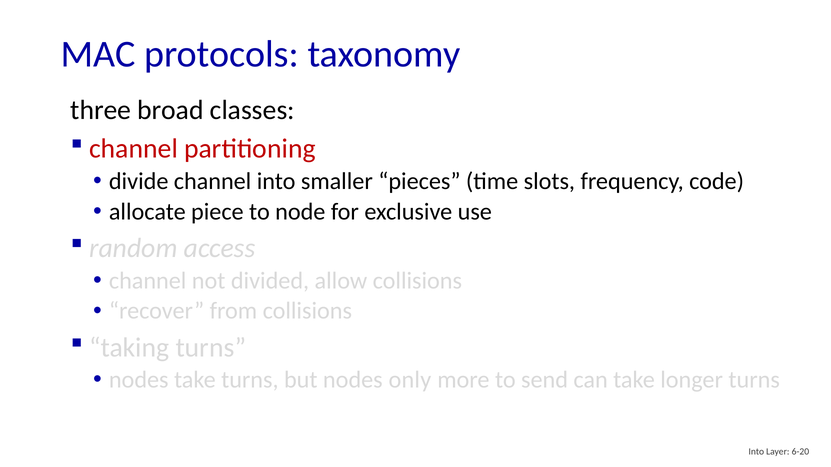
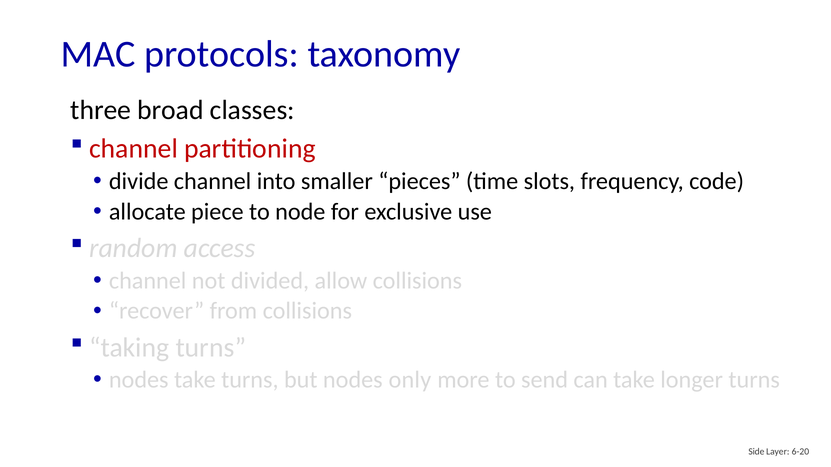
Into: Into -> Side (756, 452)
